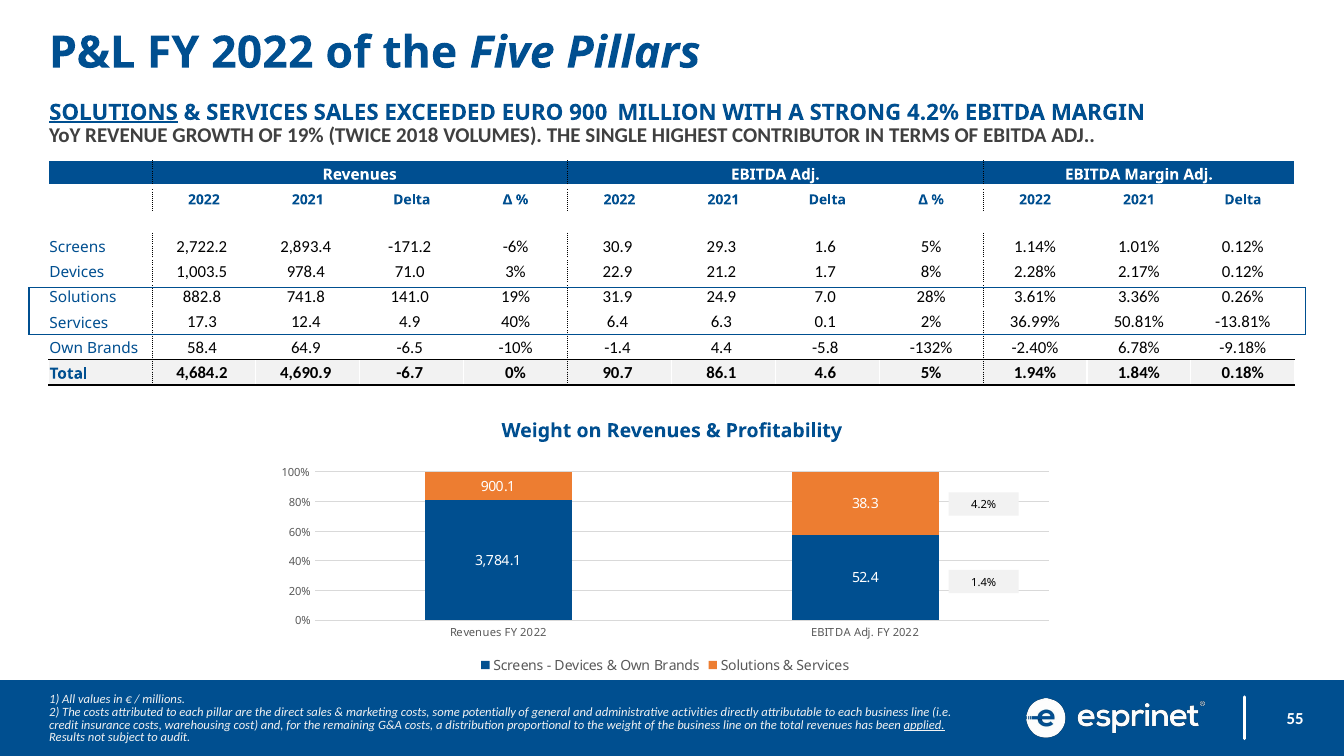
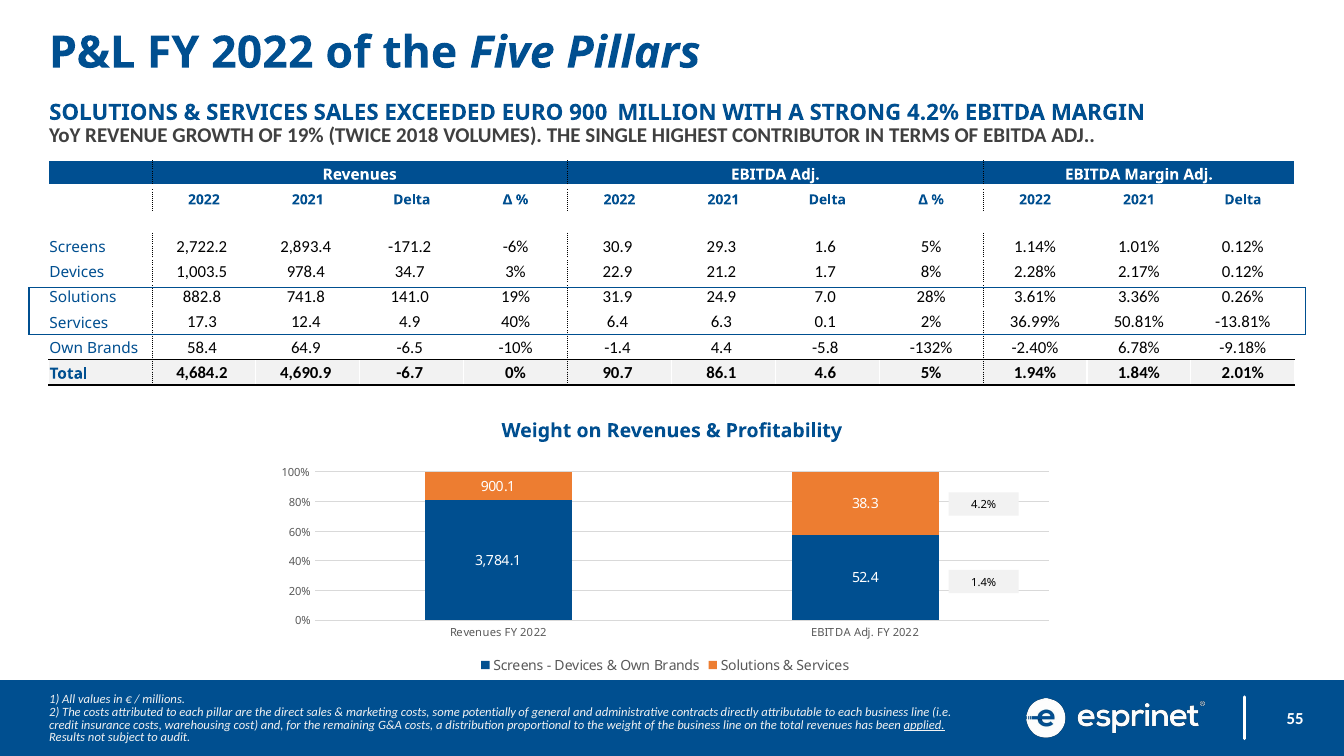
SOLUTIONS underline: present -> none (114, 112)
71.0: 71.0 -> 34.7 (410, 272)
0.18%: 0.18% -> 2.01% (1243, 373)
activities: activities -> contracts (695, 712)
